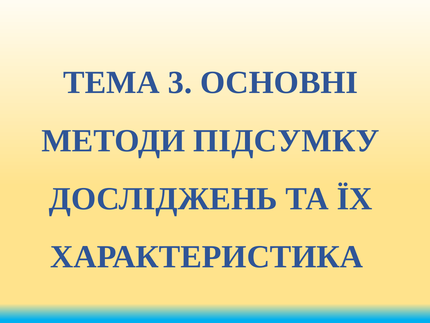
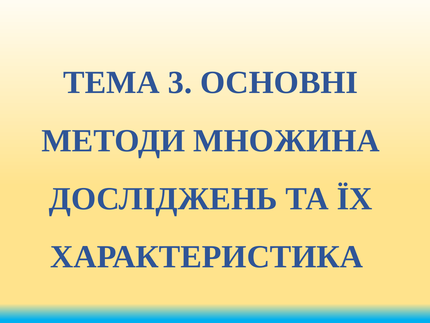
ПІДСУМКУ: ПІДСУМКУ -> МНОЖИНА (287, 141)
